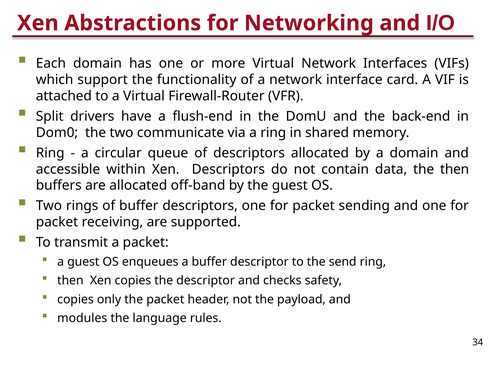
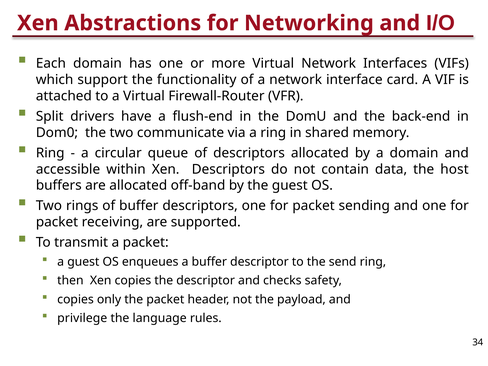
the then: then -> host (454, 169)
modules: modules -> privilege (82, 318)
